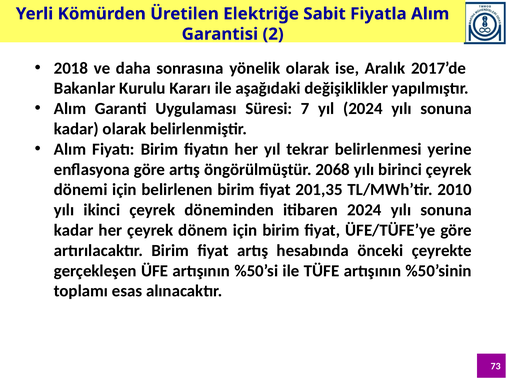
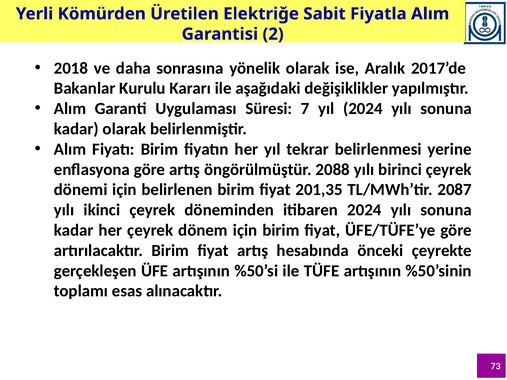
2068: 2068 -> 2088 (333, 170)
2010: 2010 -> 2087 (455, 190)
